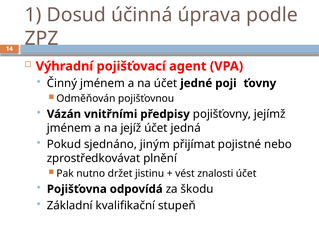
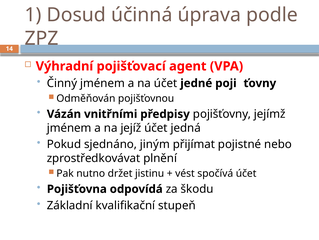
znalosti: znalosti -> spočívá (215, 173)
